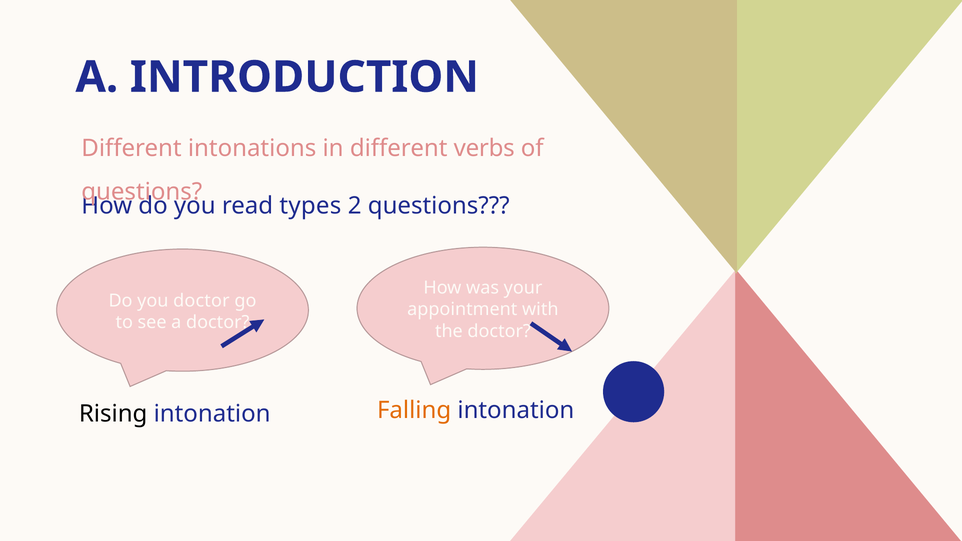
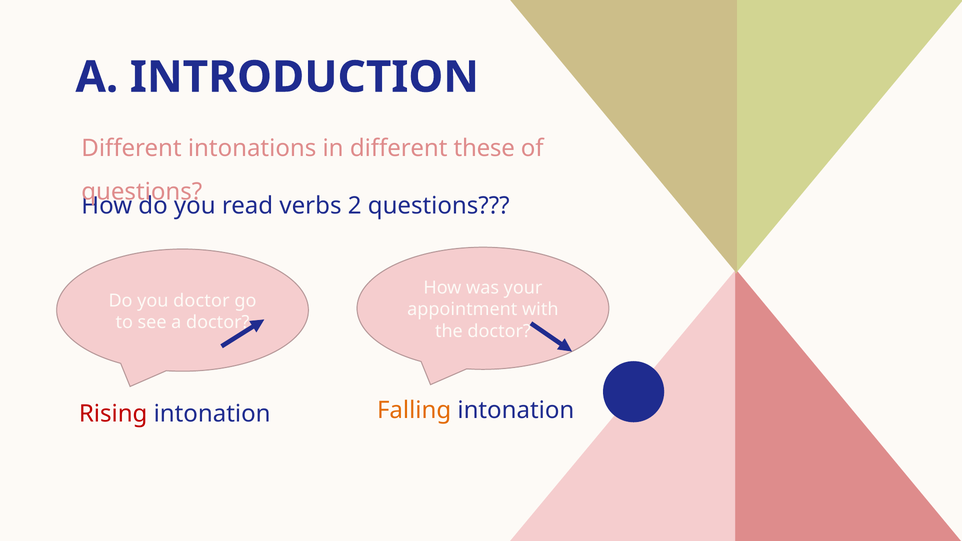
verbs: verbs -> these (484, 149)
types: types -> verbs (310, 206)
Rising colour: black -> red (113, 414)
